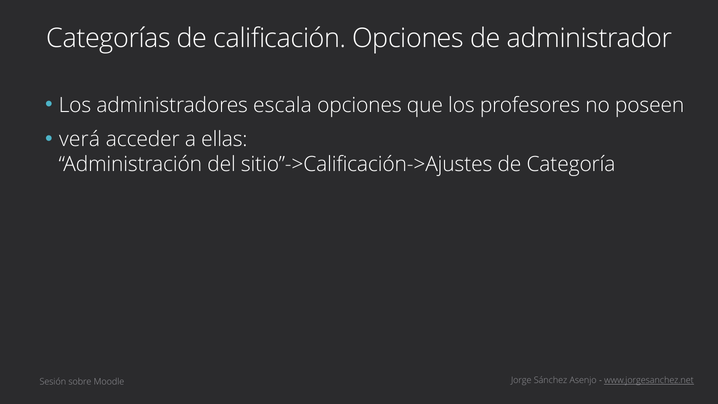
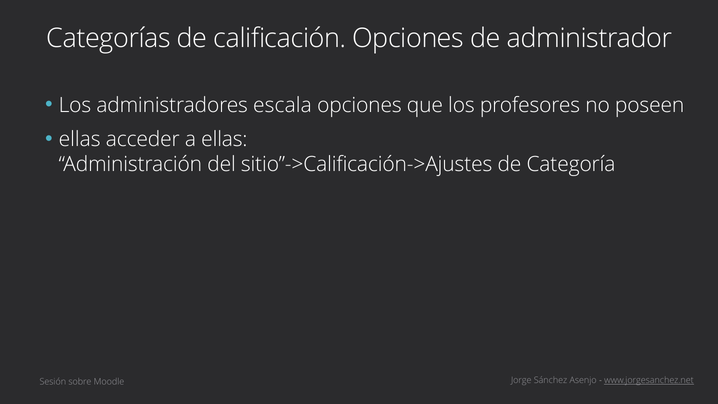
verá: verá -> ellas (80, 139)
